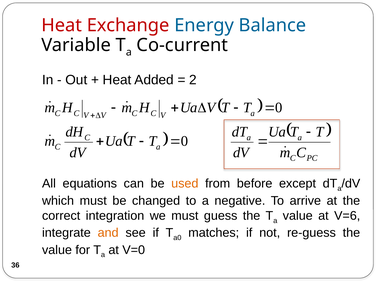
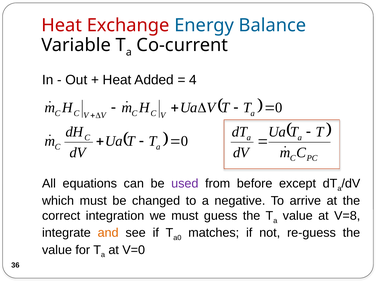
2: 2 -> 4 (193, 80)
used colour: orange -> purple (185, 184)
V=6: V=6 -> V=8 (347, 216)
